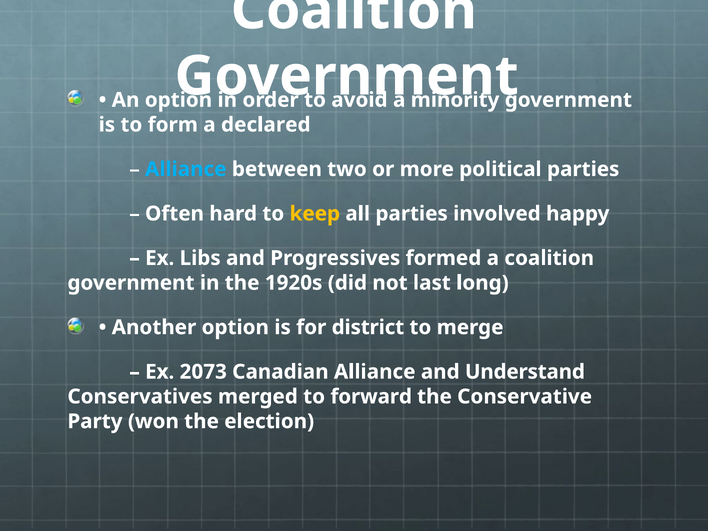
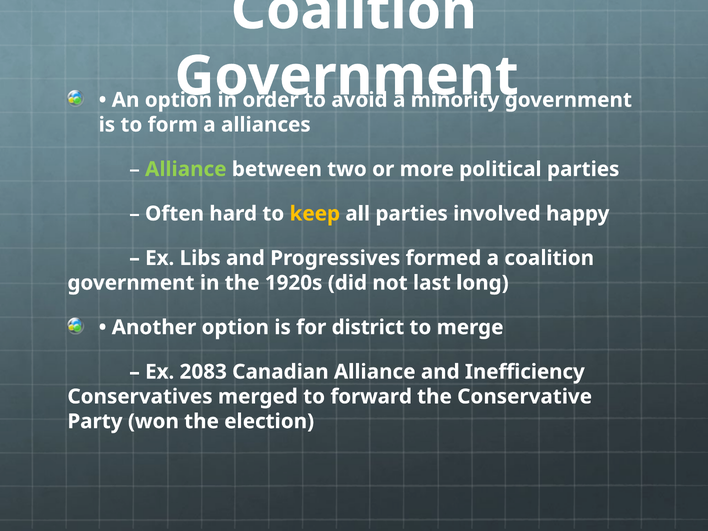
declared: declared -> alliances (266, 125)
Alliance colour: light blue -> light green (186, 169)
2073: 2073 -> 2083 (203, 372)
Understand: Understand -> Inefficiency (525, 372)
